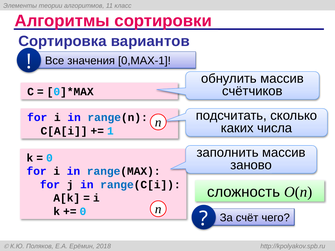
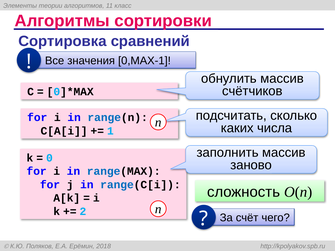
вариантов: вариантов -> сравнений (150, 41)
0: 0 -> 2 (83, 212)
